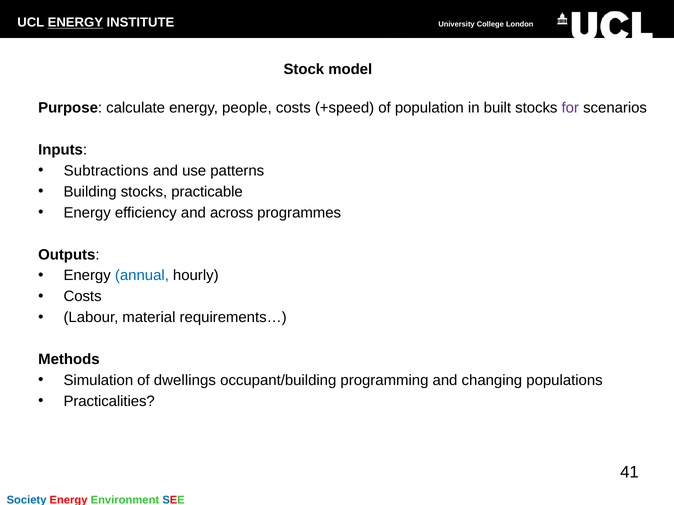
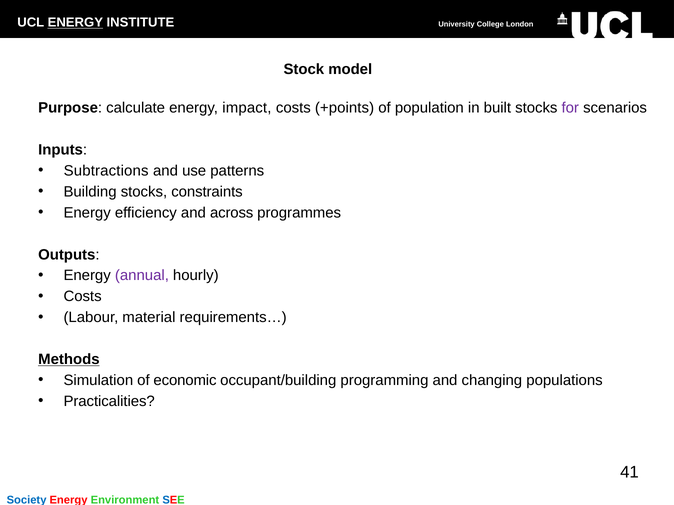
people: people -> impact (247, 108)
+speed: +speed -> +points (345, 108)
practicable: practicable -> constraints (207, 192)
annual colour: blue -> purple (142, 276)
Methods underline: none -> present (69, 360)
dwellings: dwellings -> economic (185, 381)
